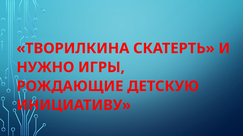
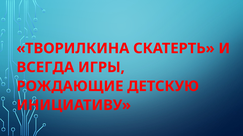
НУЖНО: НУЖНО -> ВСЕГДА (45, 68)
